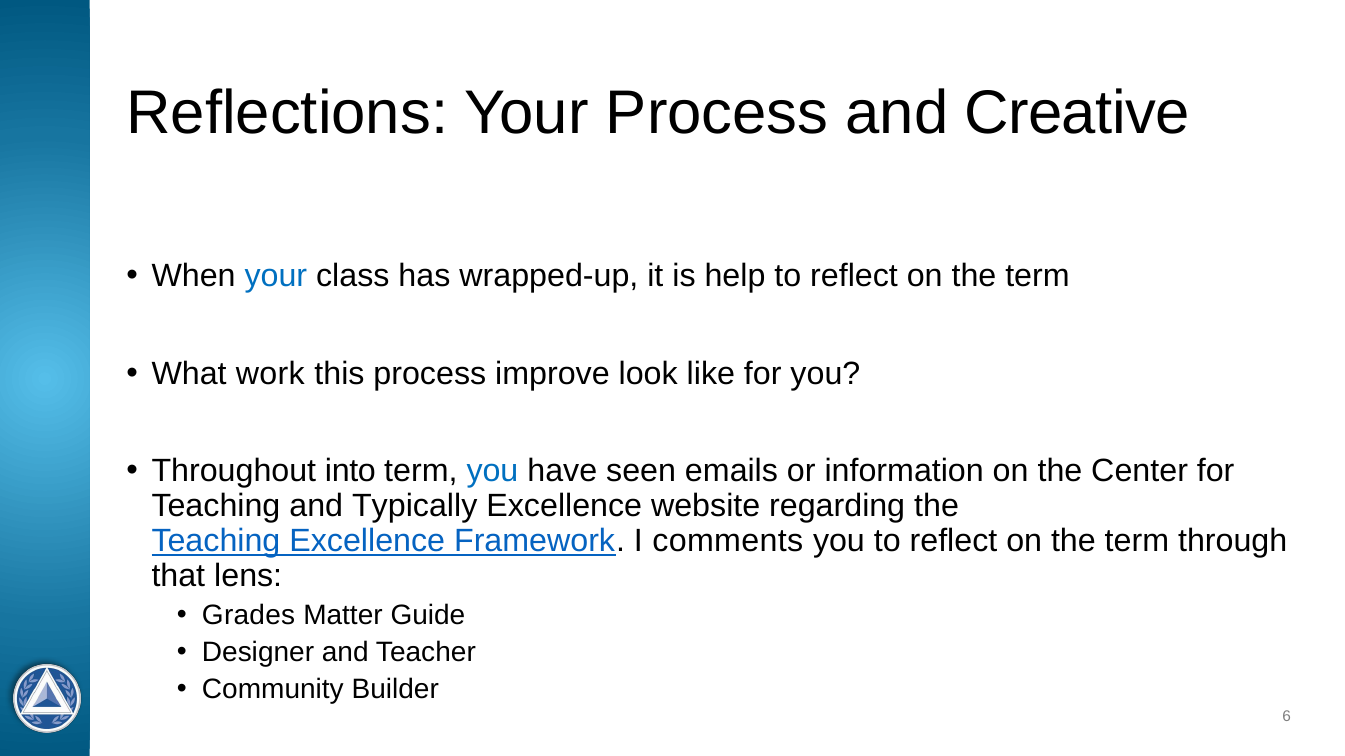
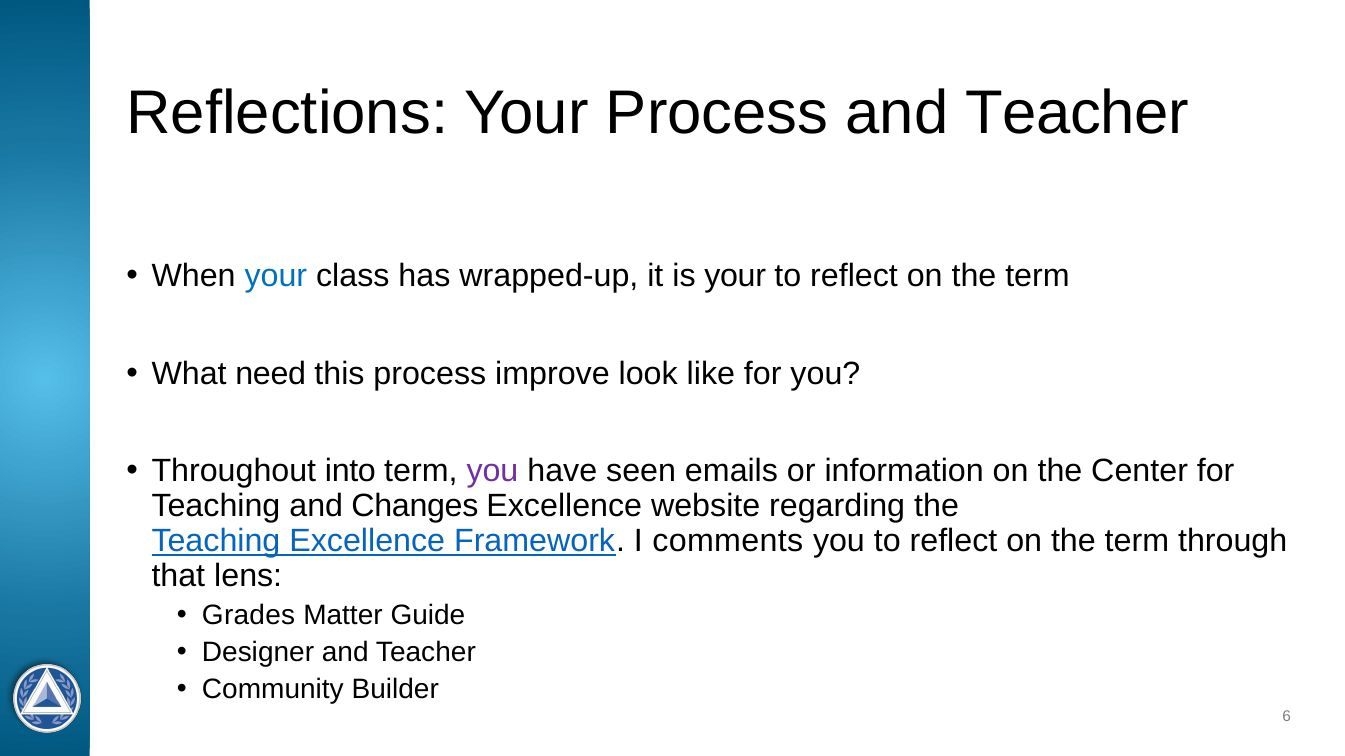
Process and Creative: Creative -> Teacher (1077, 113)
is help: help -> your (735, 276)
work: work -> need (271, 374)
you colour: blue -> purple (492, 471)
Typically: Typically -> Changes (415, 506)
